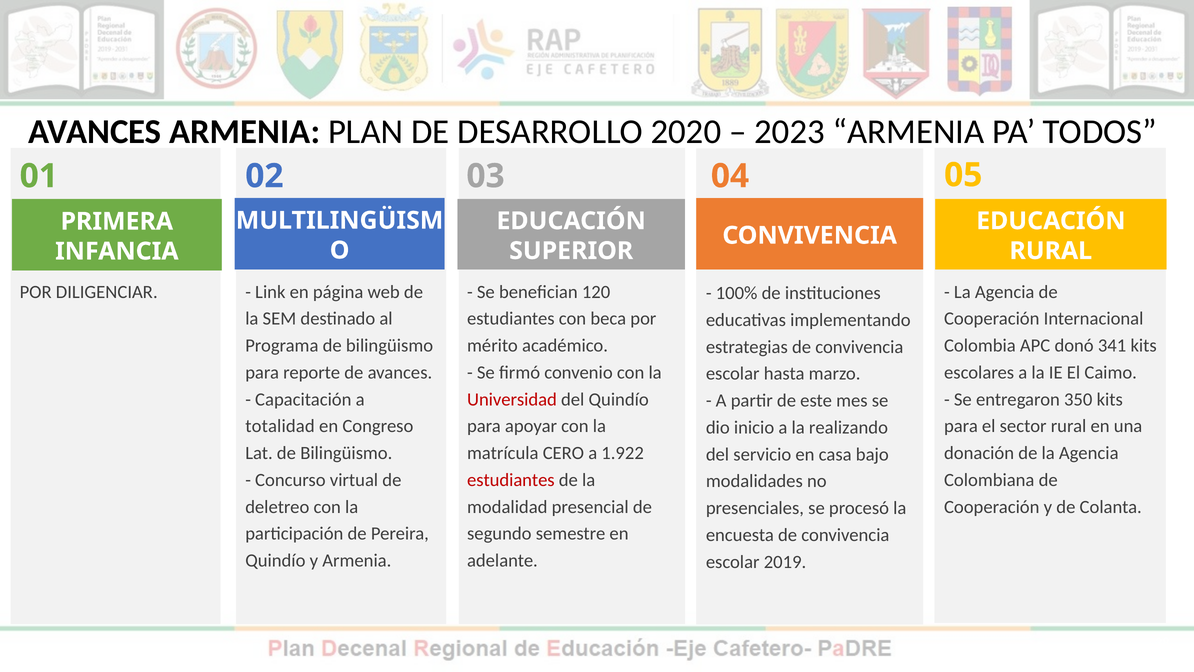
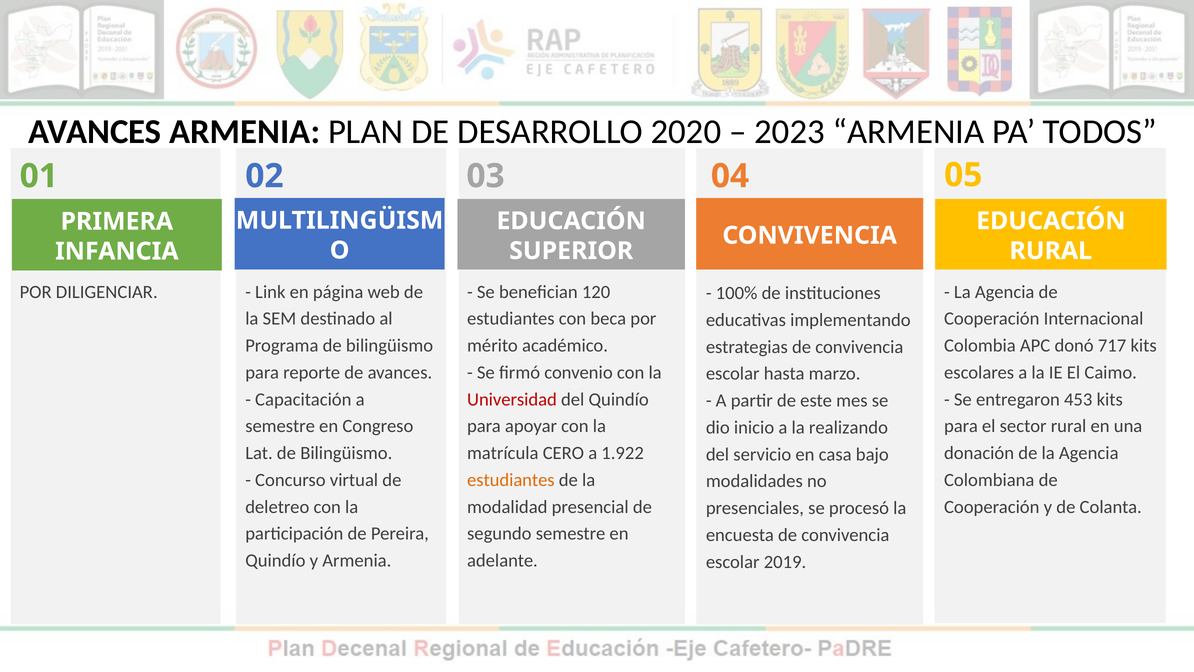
341: 341 -> 717 (1112, 345)
350: 350 -> 453 (1078, 399)
totalidad: totalidad -> semestre (280, 426)
estudiantes colour: red -> orange (511, 480)
